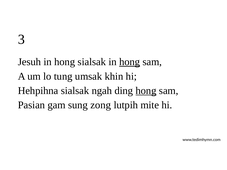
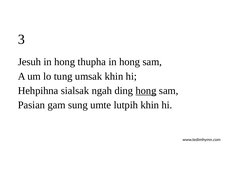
hong sialsak: sialsak -> thupha (92, 62)
hong underline: present -> none (130, 62)
zong: zong -> umte (101, 105)
lutpih mite: mite -> khin (150, 105)
